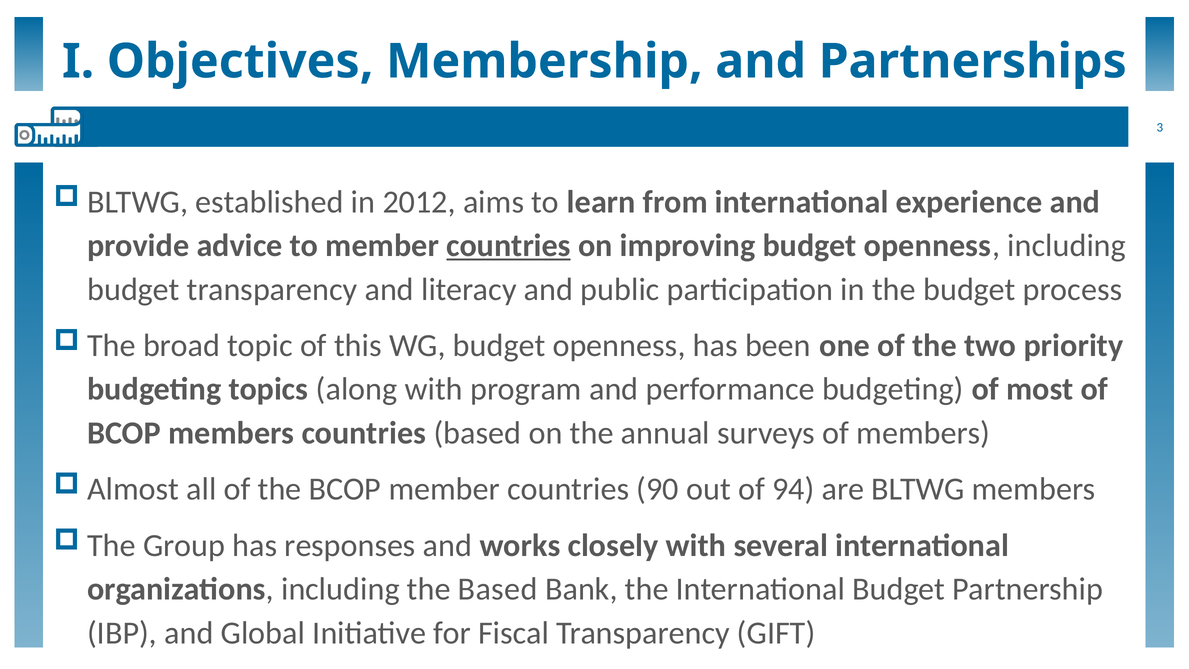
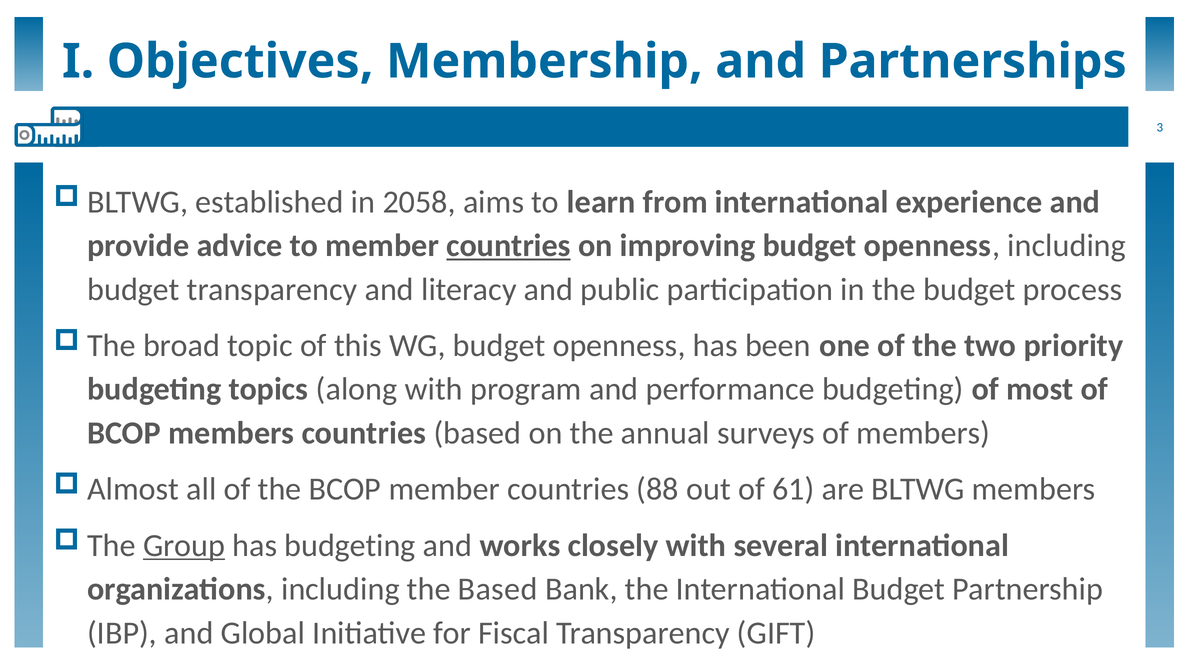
2012: 2012 -> 2058 (419, 202)
90: 90 -> 88 (658, 489)
94: 94 -> 61 (793, 489)
Group underline: none -> present (184, 545)
has responses: responses -> budgeting (350, 545)
